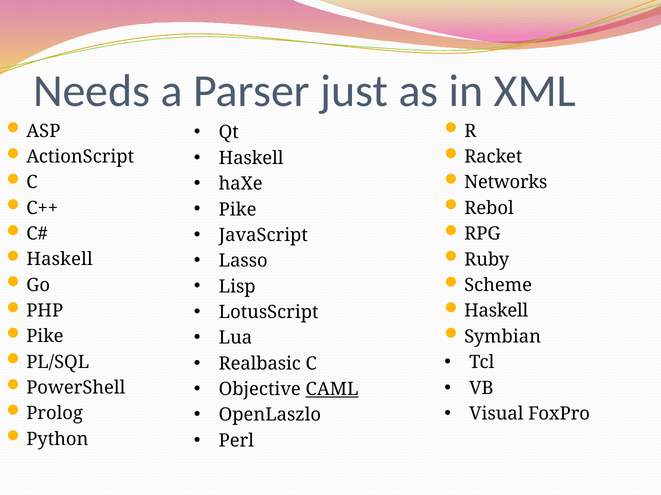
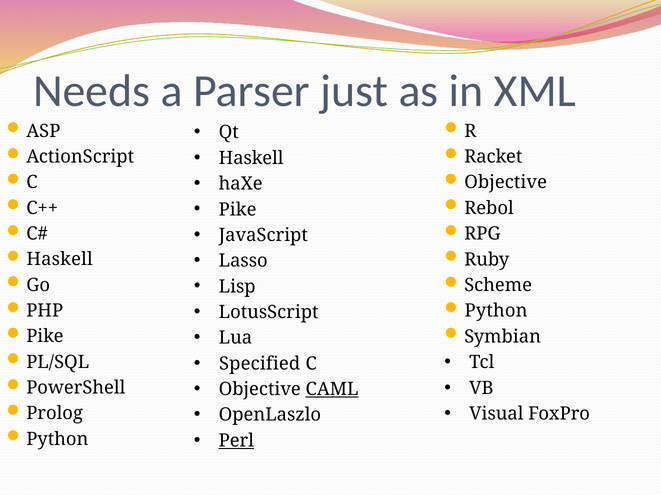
Networks: Networks -> Objective (506, 183)
Haskell: Haskell -> Python (496, 311)
Realbasic: Realbasic -> Specified (260, 364)
Perl underline: none -> present (236, 441)
